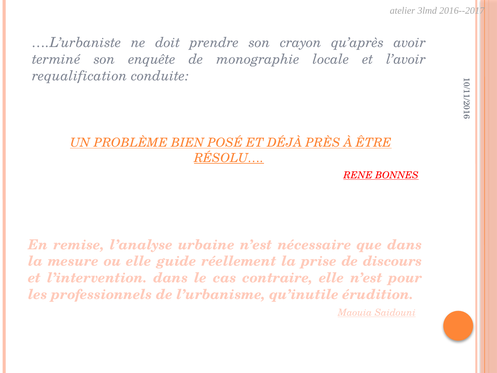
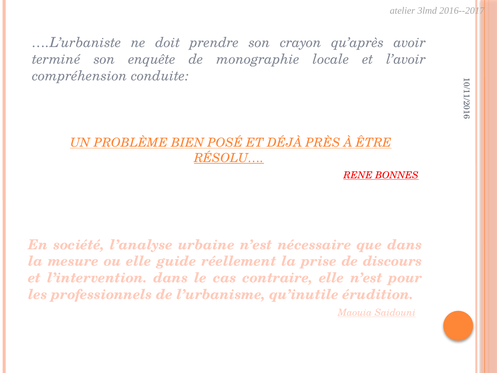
requalification: requalification -> compréhension (80, 76)
remise: remise -> société (79, 245)
